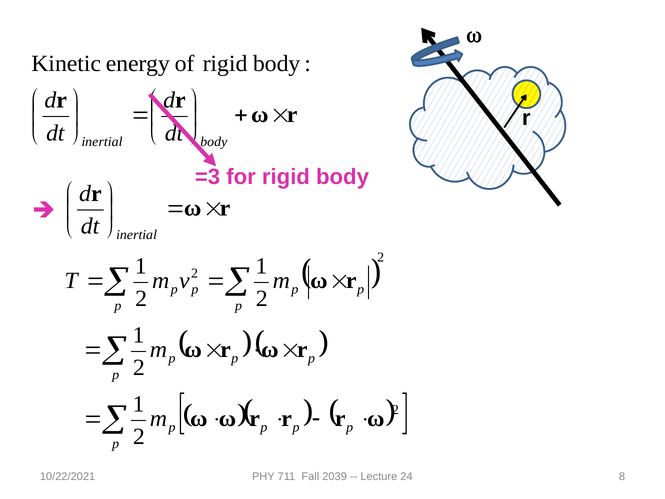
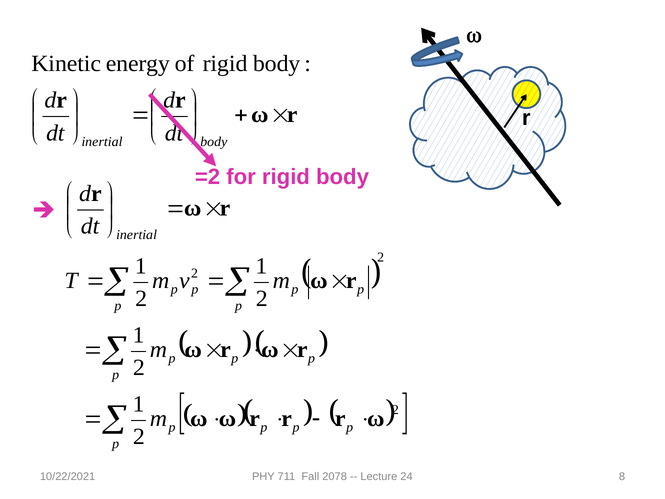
=3: =3 -> =2 (208, 177)
2039: 2039 -> 2078 (335, 476)
